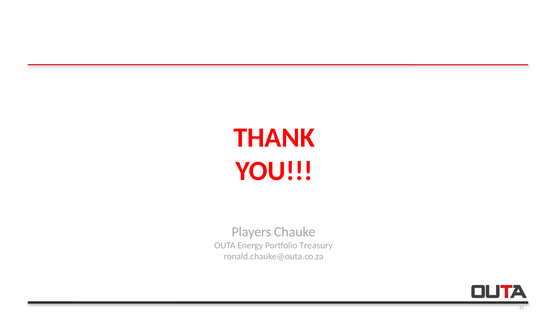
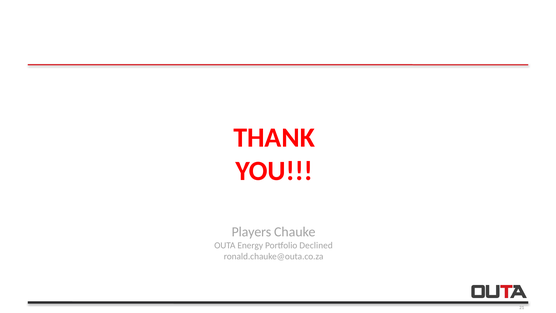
Treasury: Treasury -> Declined (316, 245)
